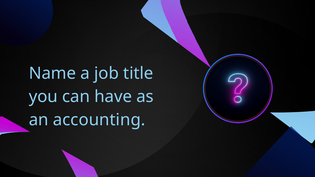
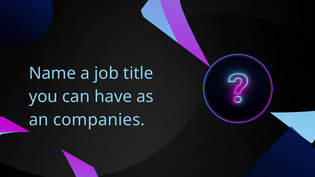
accounting: accounting -> companies (99, 120)
